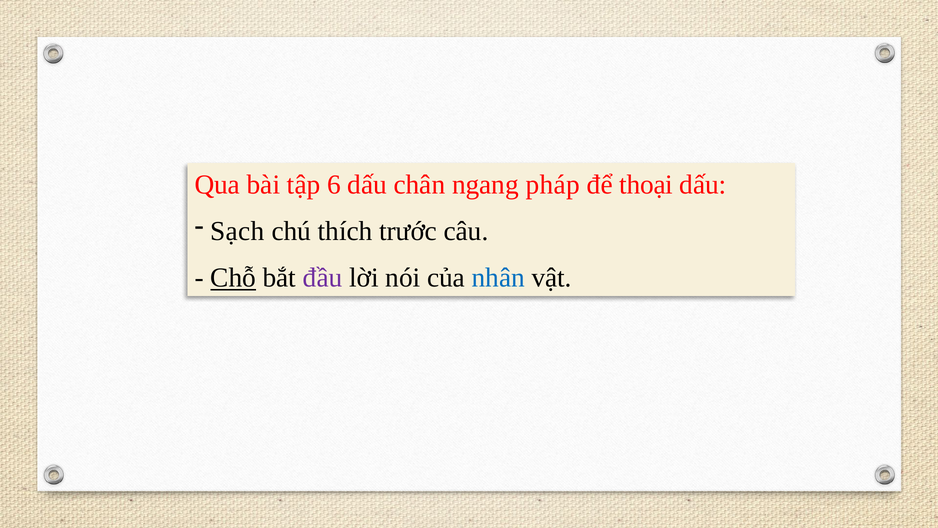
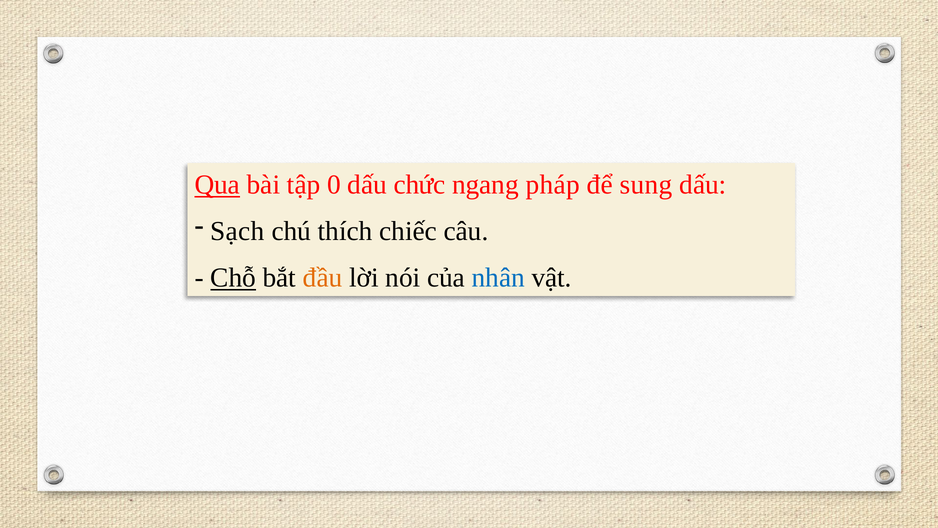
Qua underline: none -> present (217, 185)
6: 6 -> 0 (334, 185)
chân: chân -> chức (420, 185)
thoại: thoại -> sung (646, 185)
trước: trước -> chiếc (408, 231)
đầu colour: purple -> orange (323, 278)
